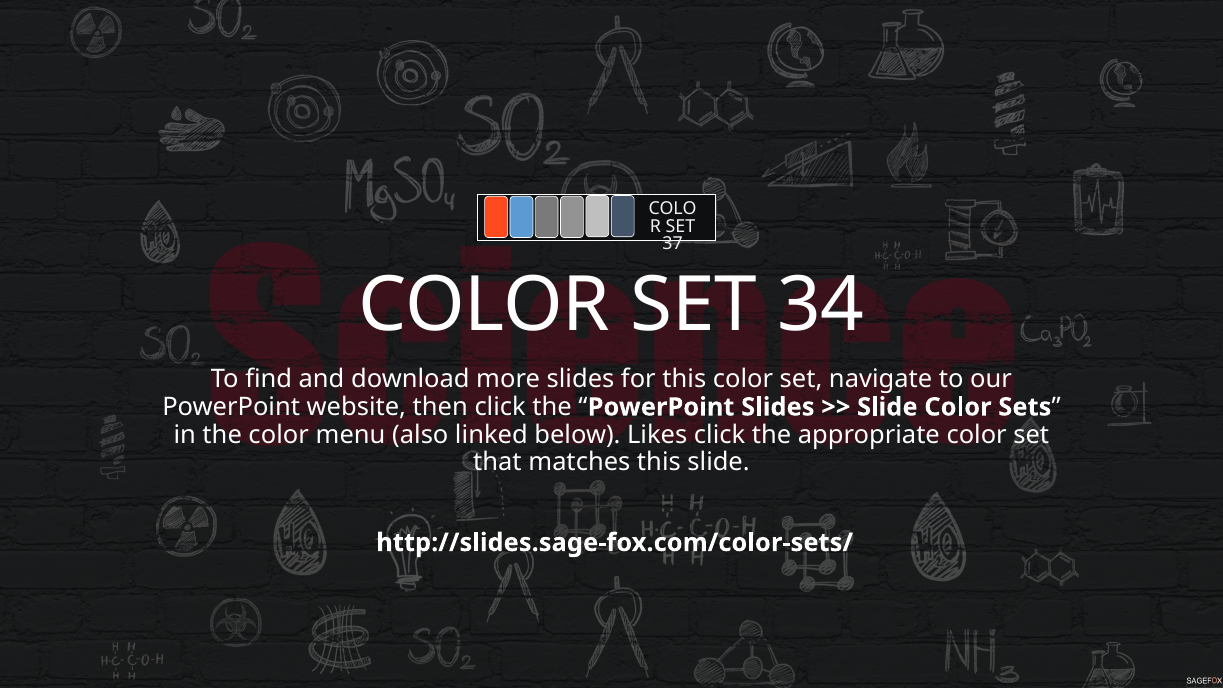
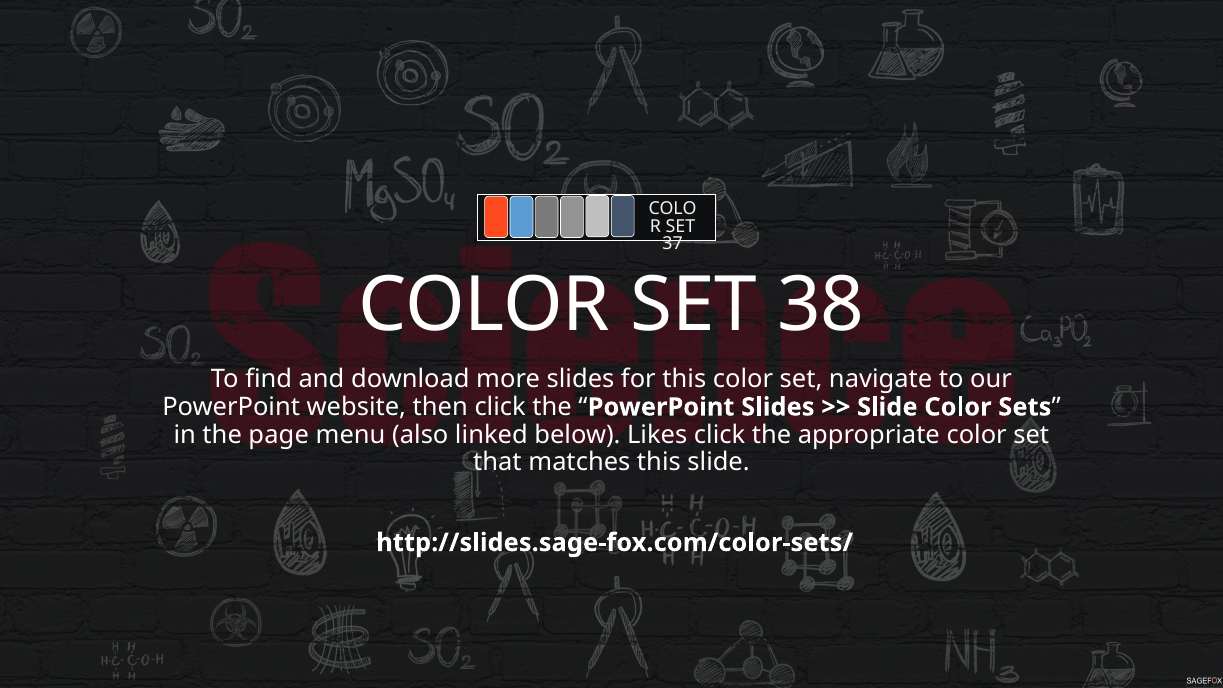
34: 34 -> 38 (821, 306)
the color: color -> page (279, 435)
